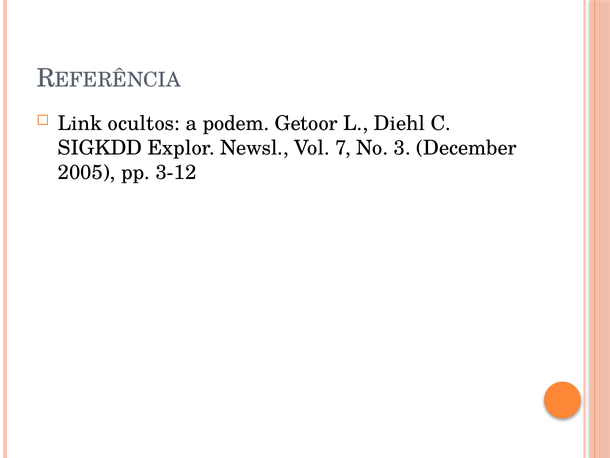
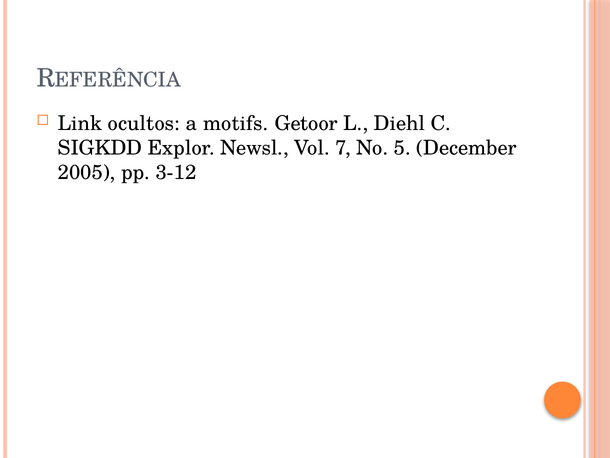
podem: podem -> motifs (236, 123)
3: 3 -> 5 (402, 148)
